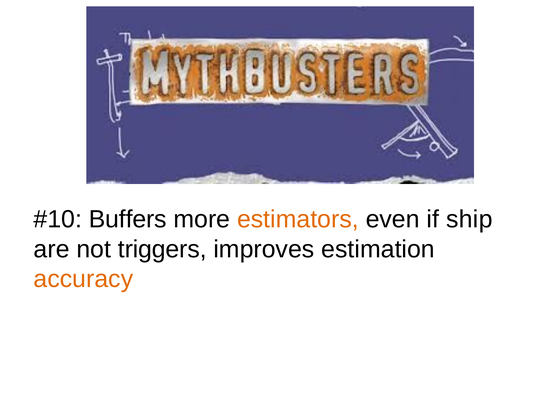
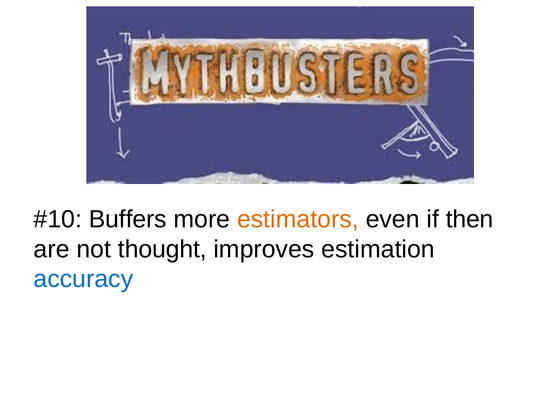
ship: ship -> then (470, 219)
triggers: triggers -> thought (162, 249)
accuracy colour: orange -> blue (83, 279)
